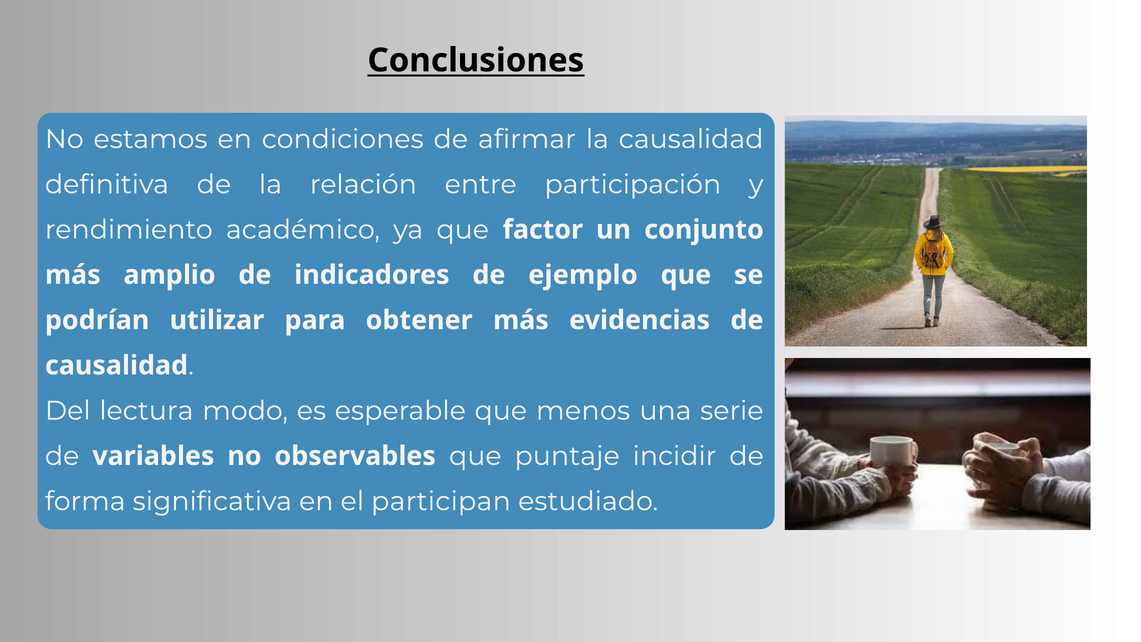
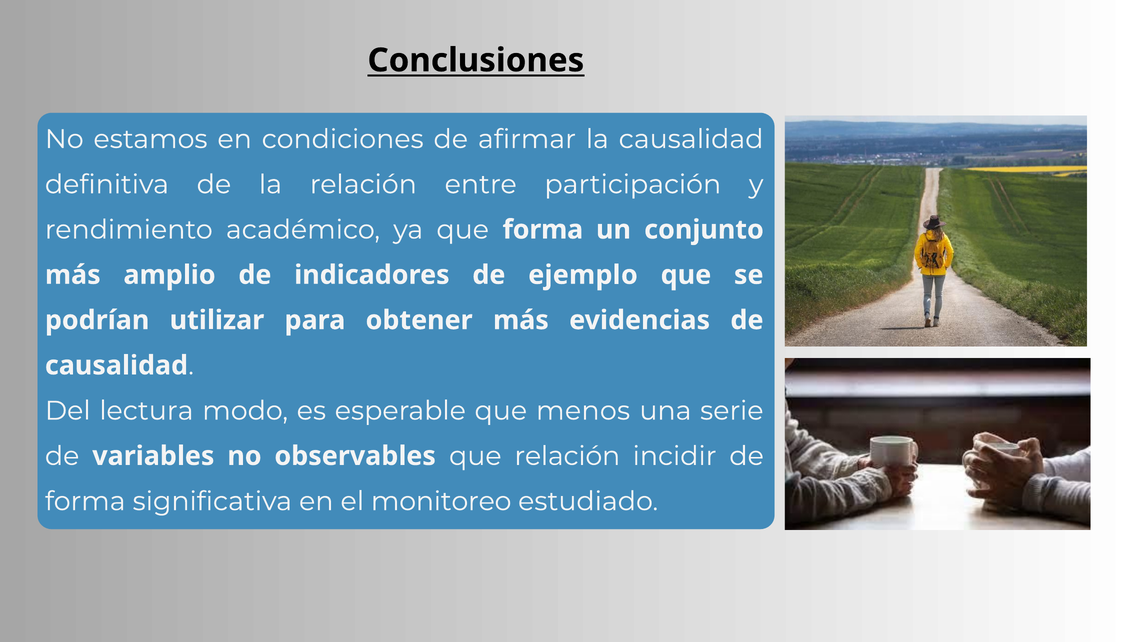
que factor: factor -> forma (543, 230)
que puntaje: puntaje -> relación (567, 456)
participan: participan -> monitoreo (441, 501)
